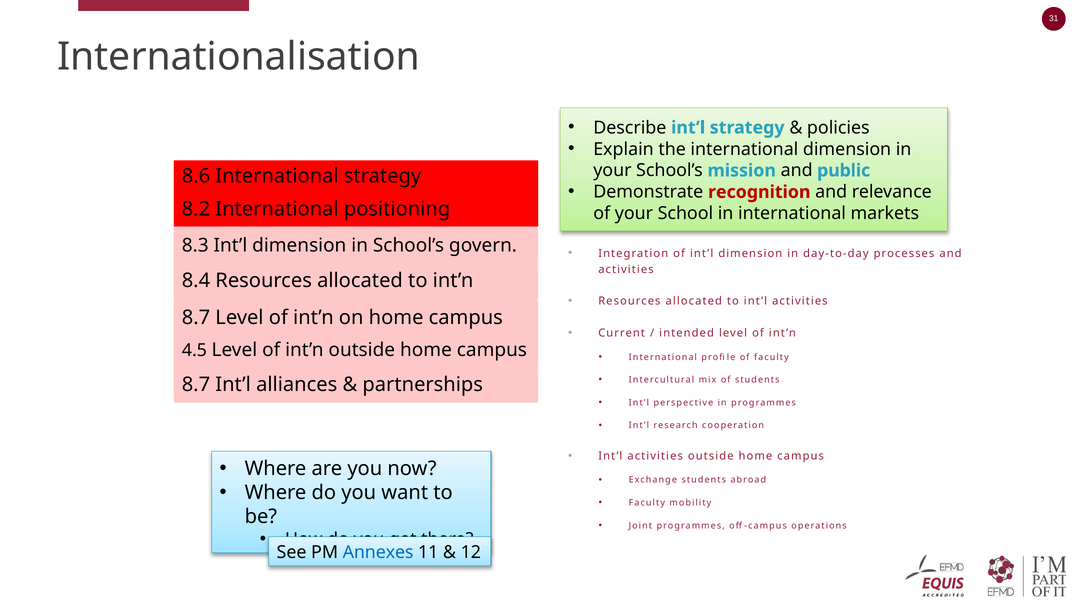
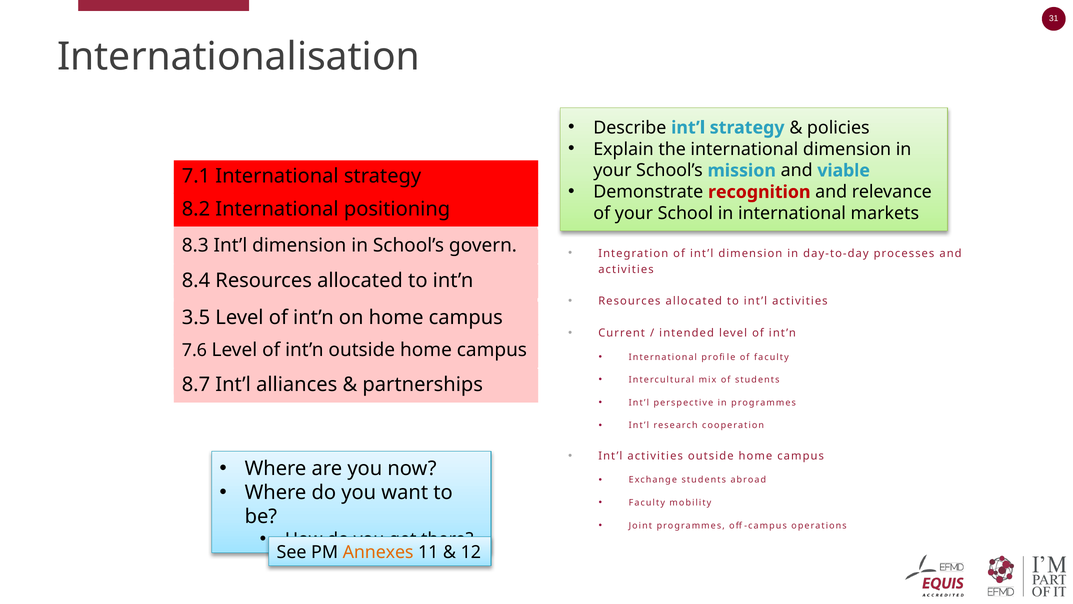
public: public -> viable (844, 170)
8.6: 8.6 -> 7.1 (196, 176)
8.7: 8.7 -> 3.5 (196, 317)
4.5: 4.5 -> 7.6 (194, 350)
Annexes colour: blue -> orange (378, 552)
